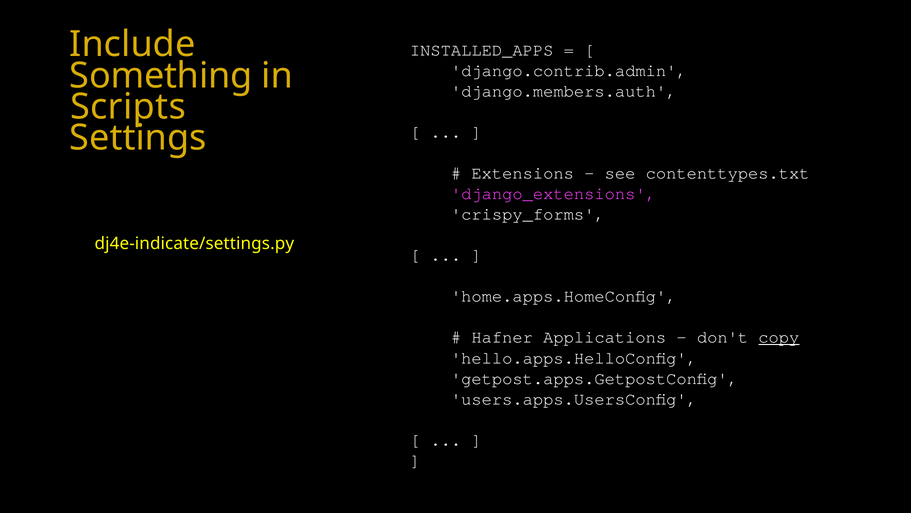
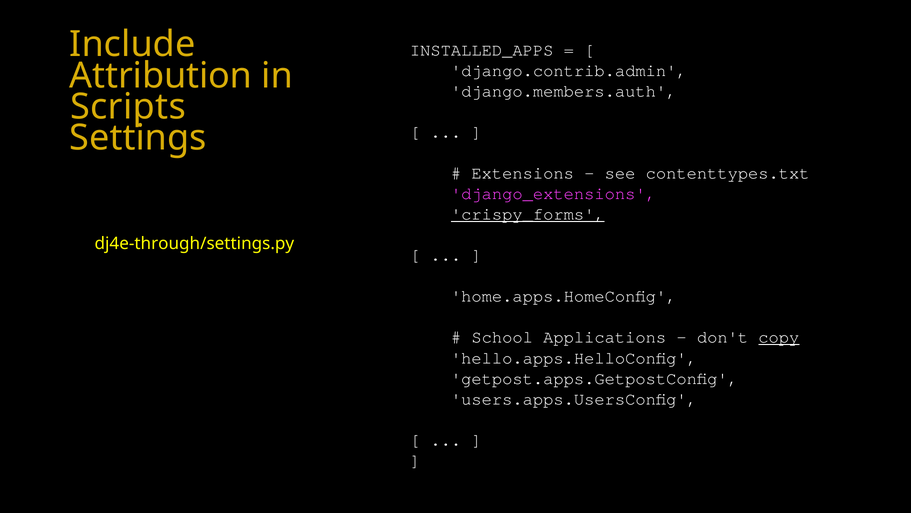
Something: Something -> Attribution (161, 76)
crispy_forms underline: none -> present (528, 214)
dj4e-indicate/settings.py: dj4e-indicate/settings.py -> dj4e-through/settings.py (194, 243)
Hafner: Hafner -> School (502, 337)
